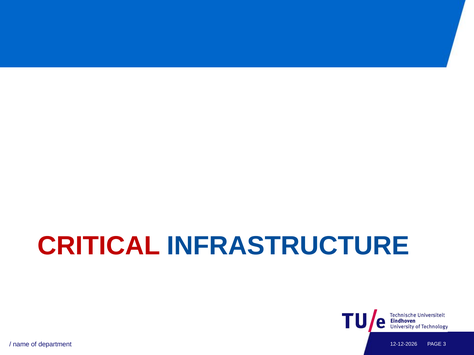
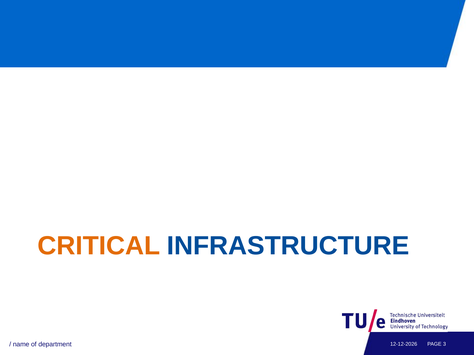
CRITICAL colour: red -> orange (99, 246)
